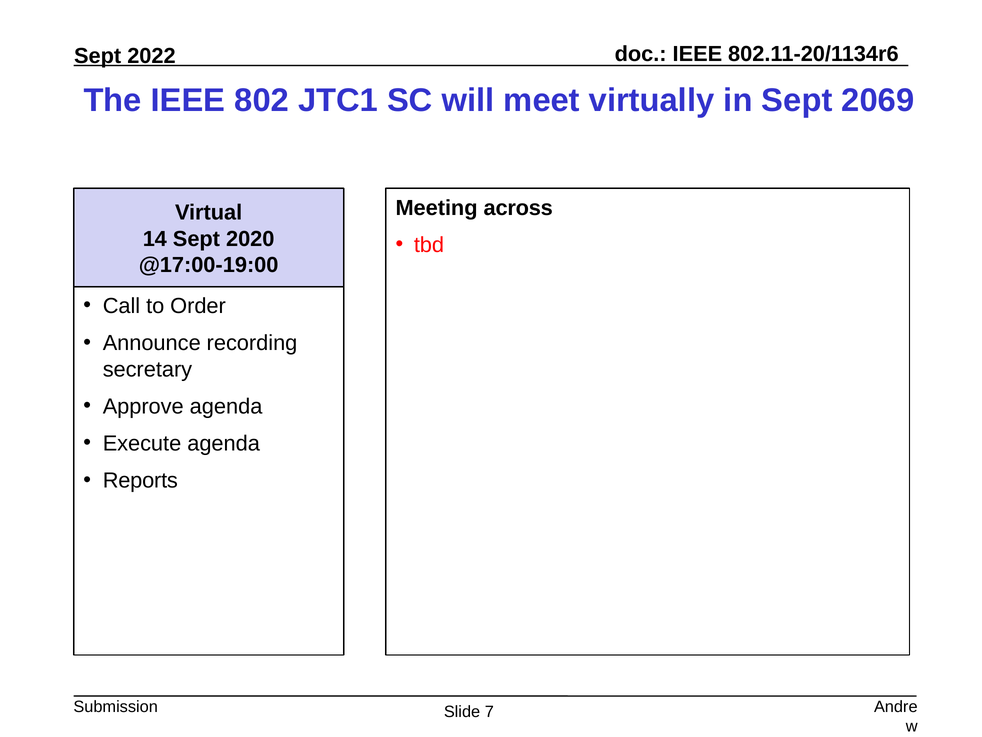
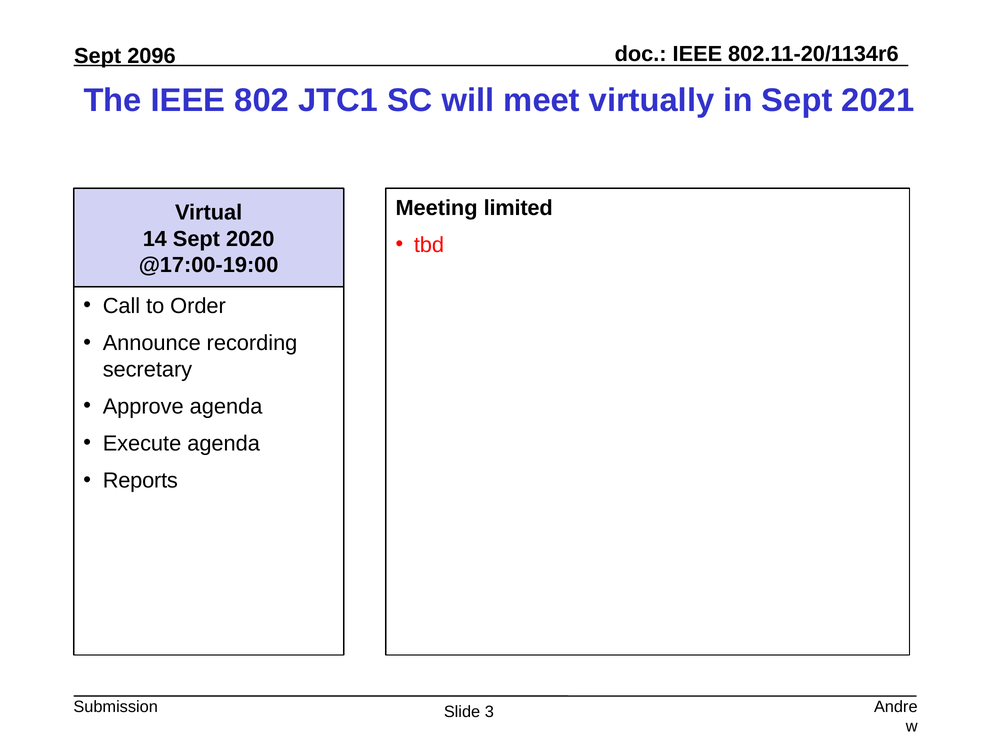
2022: 2022 -> 2096 (151, 56)
2069: 2069 -> 2021 (878, 101)
across: across -> limited (518, 208)
7: 7 -> 3 (489, 711)
